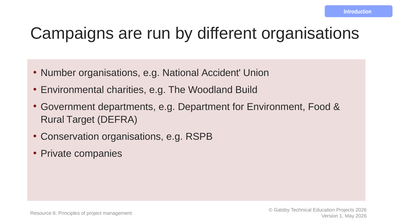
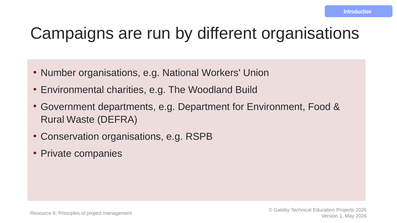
Accident: Accident -> Workers (221, 73)
Target: Target -> Waste (80, 120)
